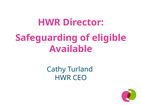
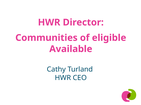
Safeguarding: Safeguarding -> Communities (46, 38)
